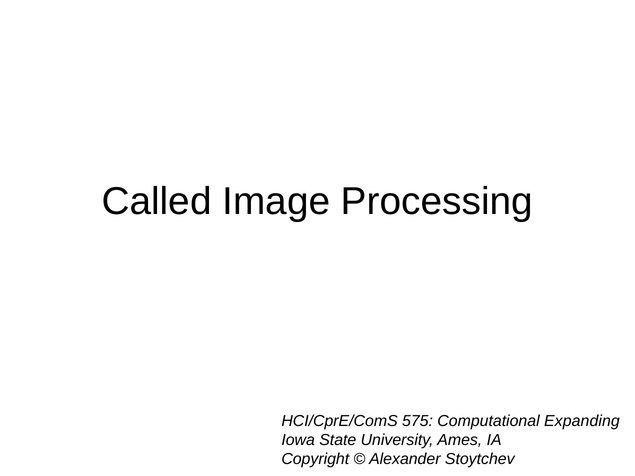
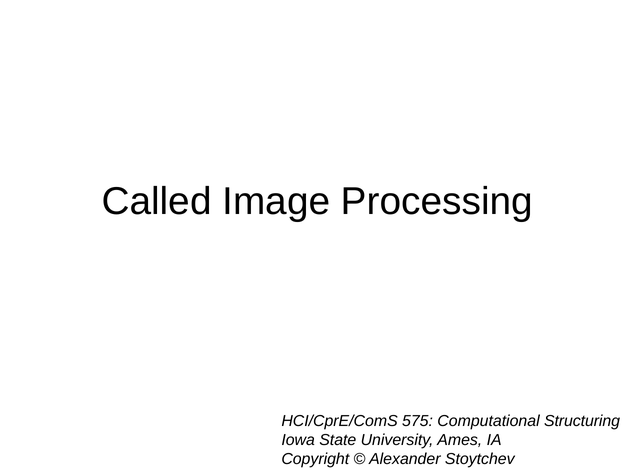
Expanding: Expanding -> Structuring (582, 421)
